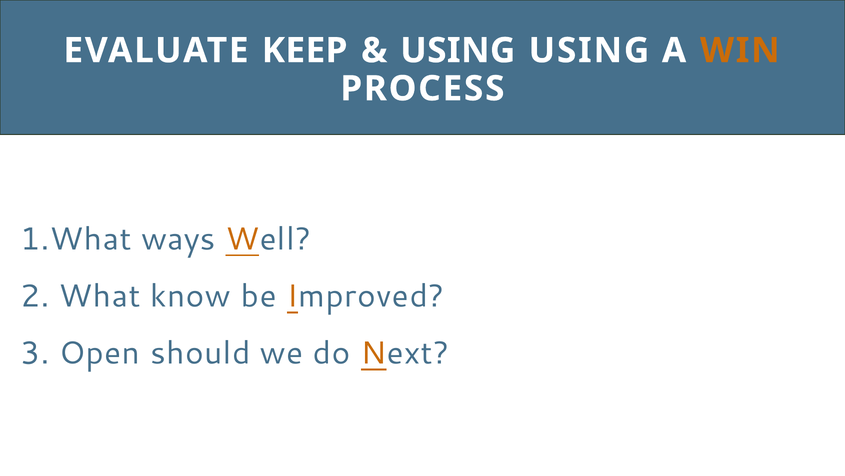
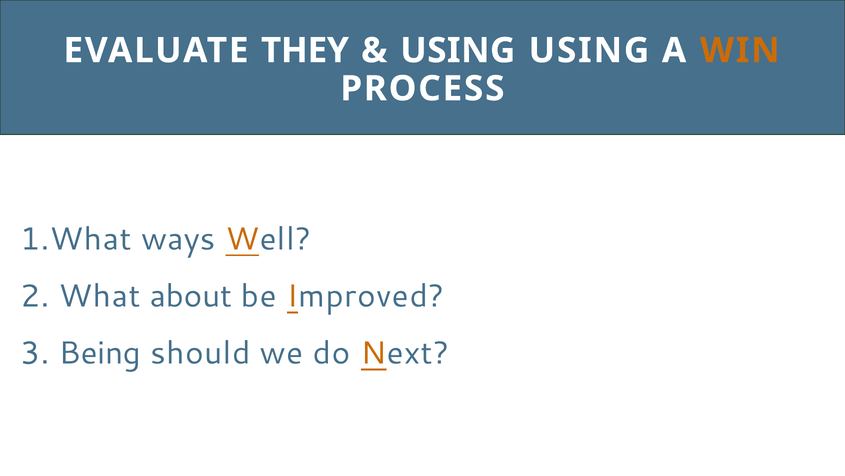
KEEP: KEEP -> THEY (305, 51)
know: know -> about (191, 296)
Open: Open -> Being (100, 353)
